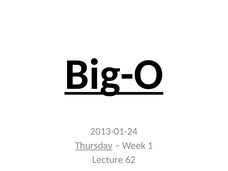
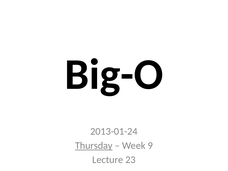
Big-O underline: present -> none (114, 74)
1: 1 -> 9 (150, 146)
62: 62 -> 23 (130, 160)
